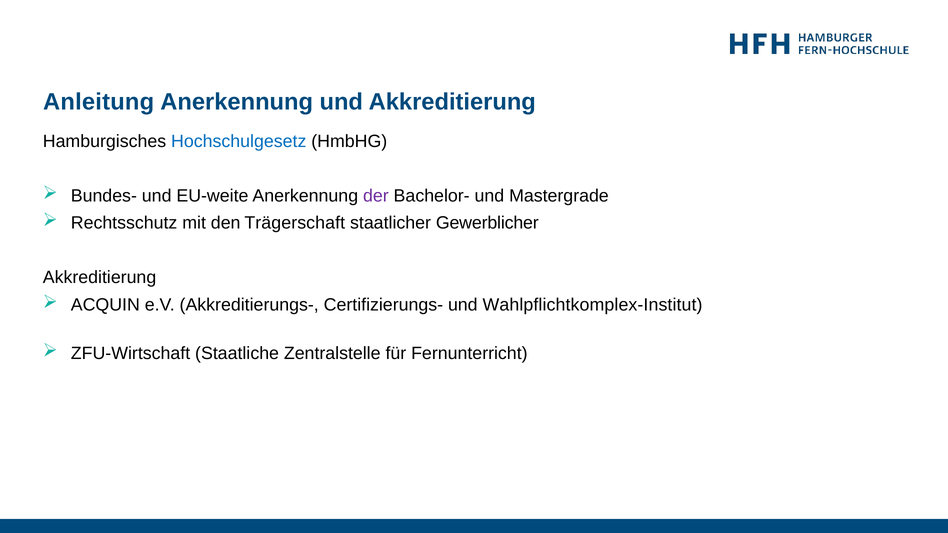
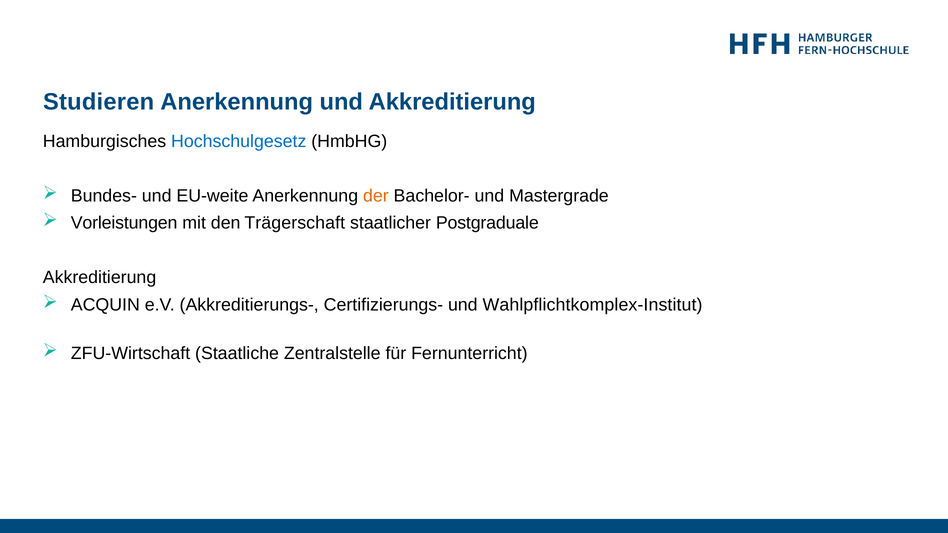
Anleitung: Anleitung -> Studieren (99, 102)
der colour: purple -> orange (376, 196)
Rechtsschutz: Rechtsschutz -> Vorleistungen (124, 223)
Gewerblicher: Gewerblicher -> Postgraduale (487, 223)
